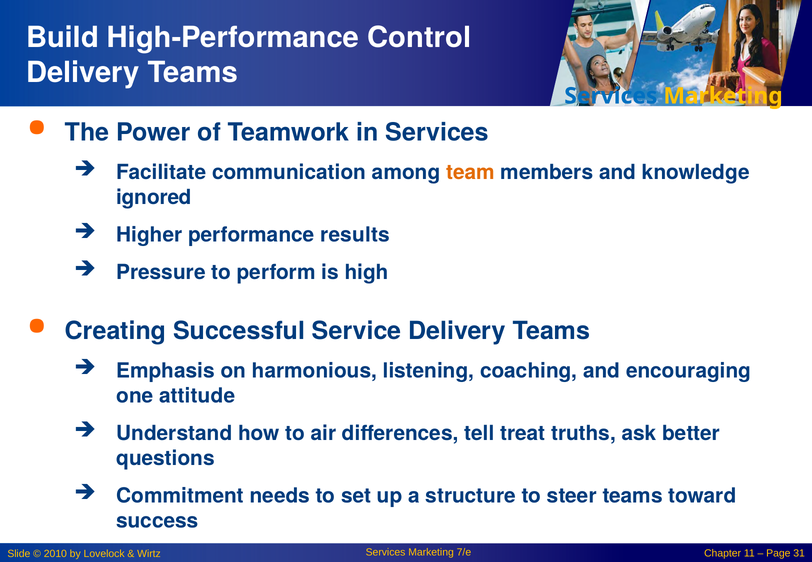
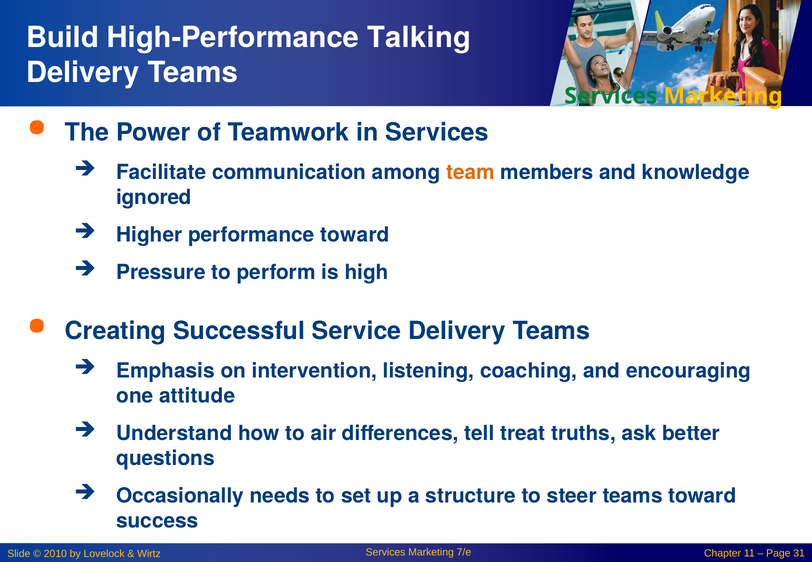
Control: Control -> Talking (419, 38)
Services colour: blue -> green (611, 96)
performance results: results -> toward (355, 235)
harmonious: harmonious -> intervention (314, 371)
Commitment: Commitment -> Occasionally (180, 496)
